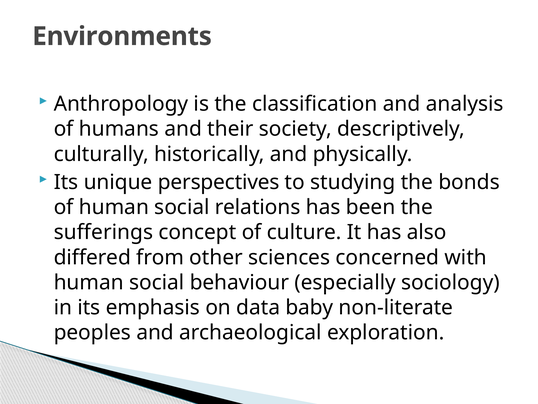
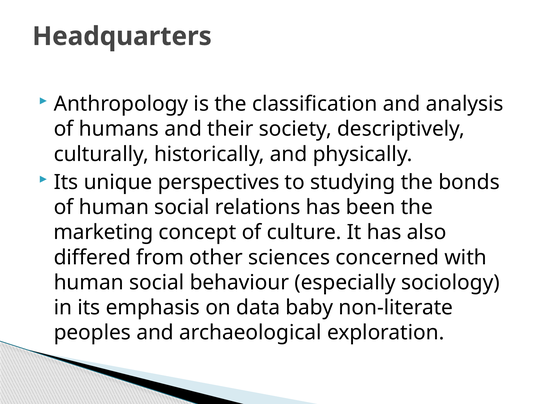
Environments: Environments -> Headquarters (122, 36)
sufferings: sufferings -> marketing (104, 232)
